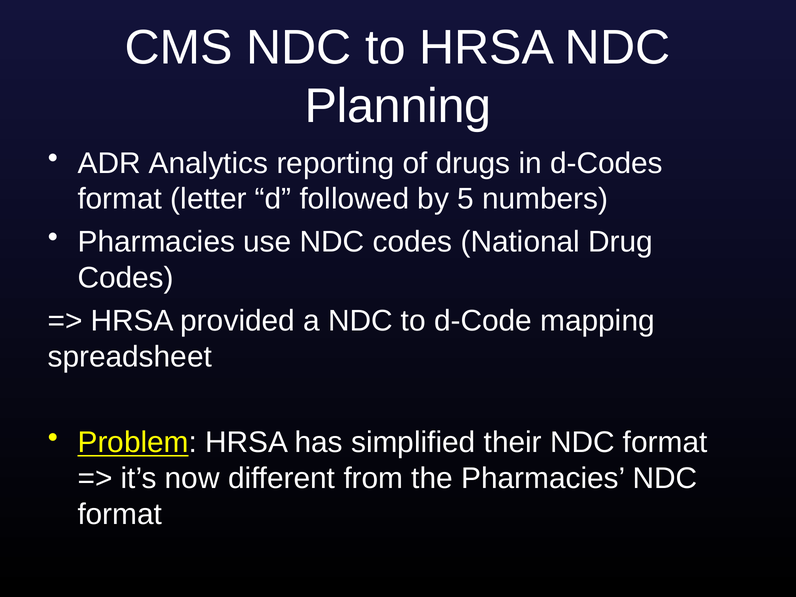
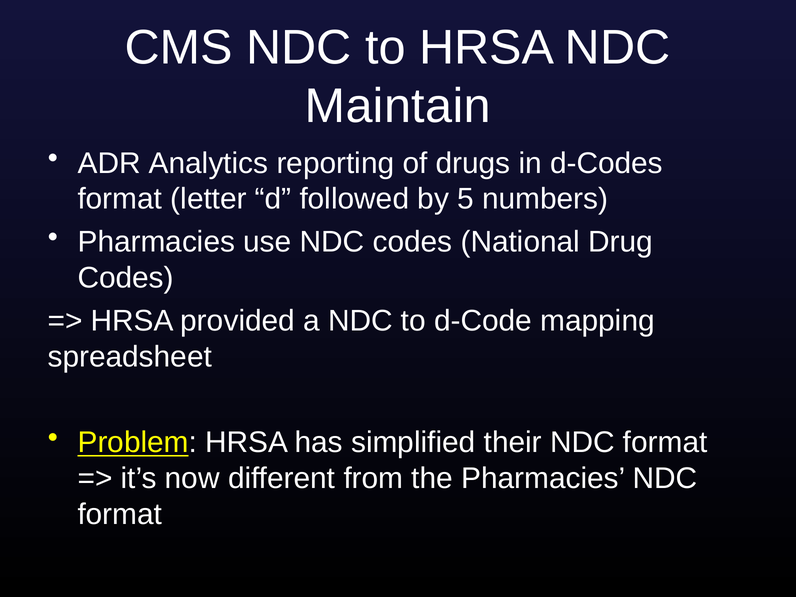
Planning: Planning -> Maintain (398, 106)
